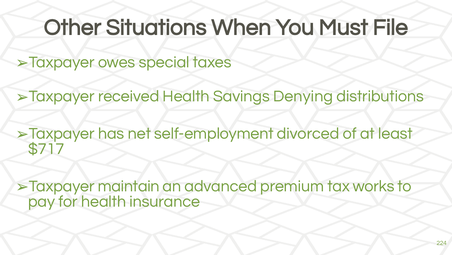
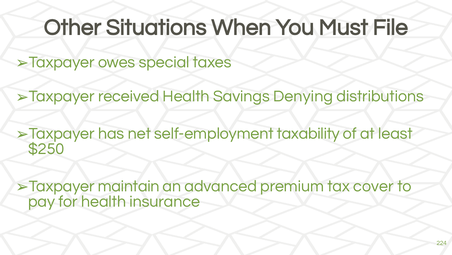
divorced: divorced -> taxability (308, 133)
$717: $717 -> $250 (46, 149)
works: works -> cover (373, 186)
